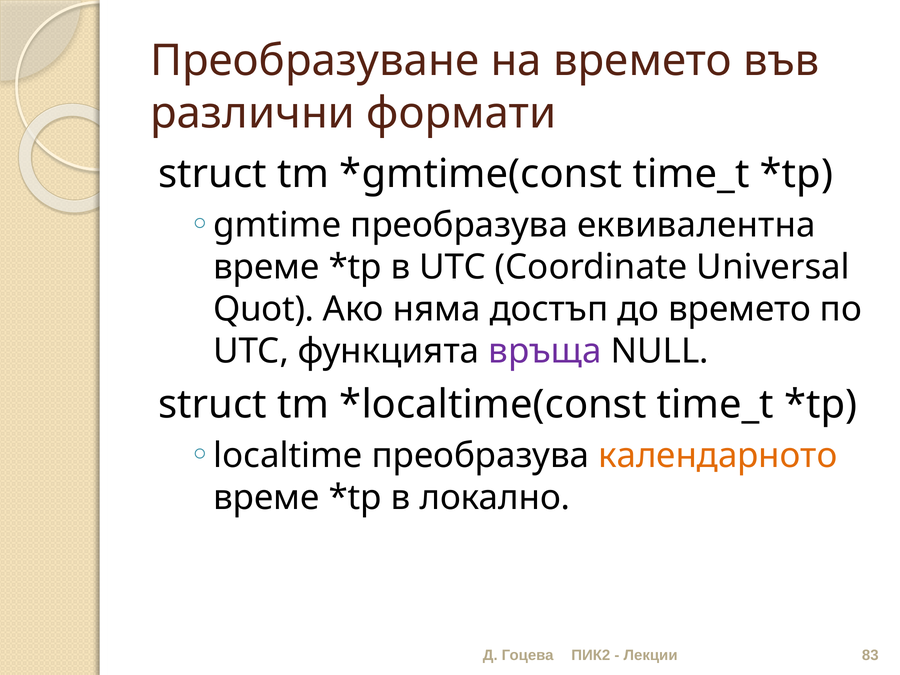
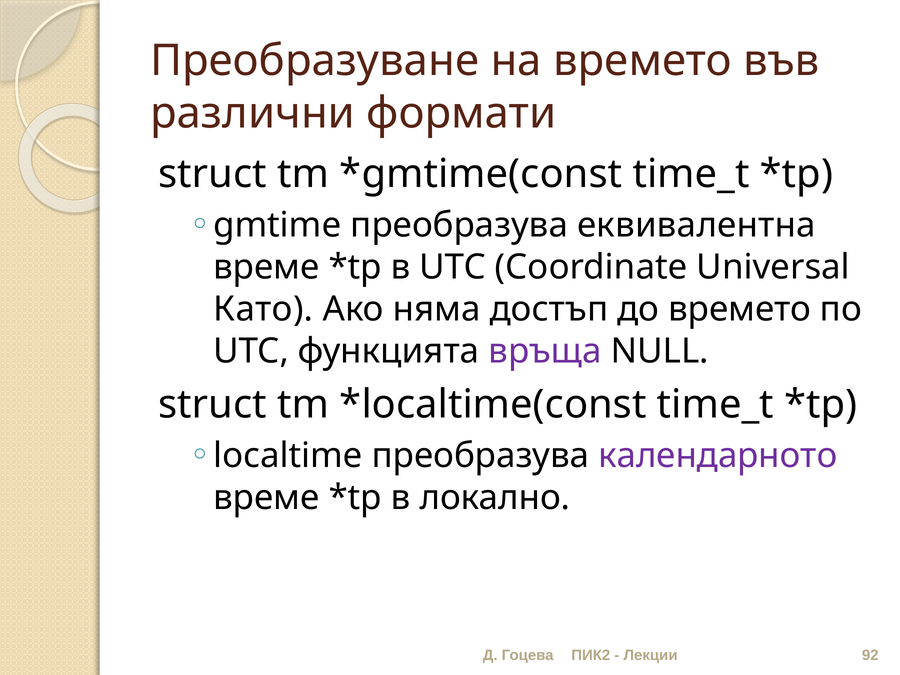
Quot: Quot -> Като (263, 309)
календарното colour: orange -> purple (718, 456)
83: 83 -> 92 (870, 655)
